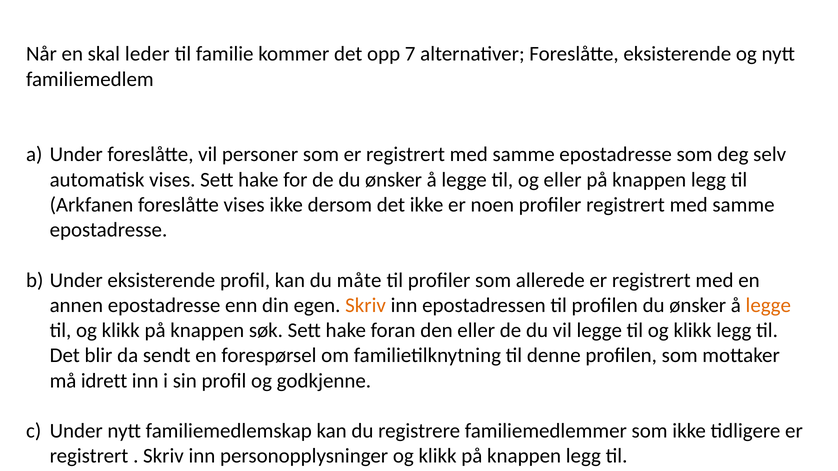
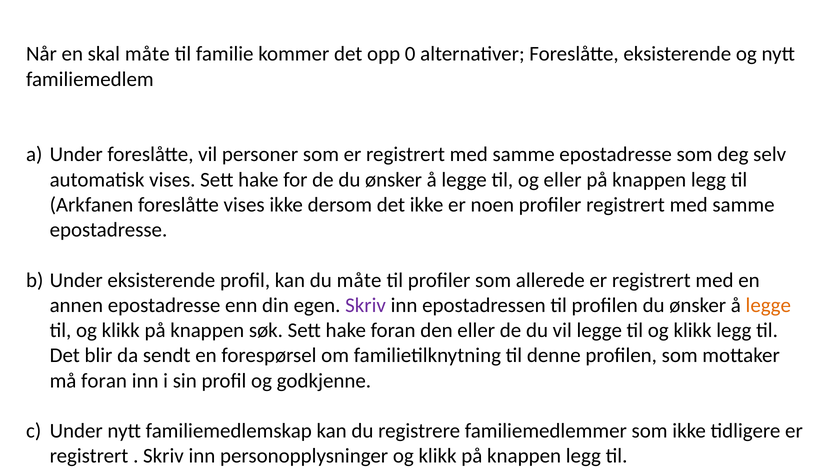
skal leder: leder -> måte (147, 54)
7: 7 -> 0 (410, 54)
Skriv colour: orange -> purple (366, 306)
må idrett: idrett -> foran (104, 381)
